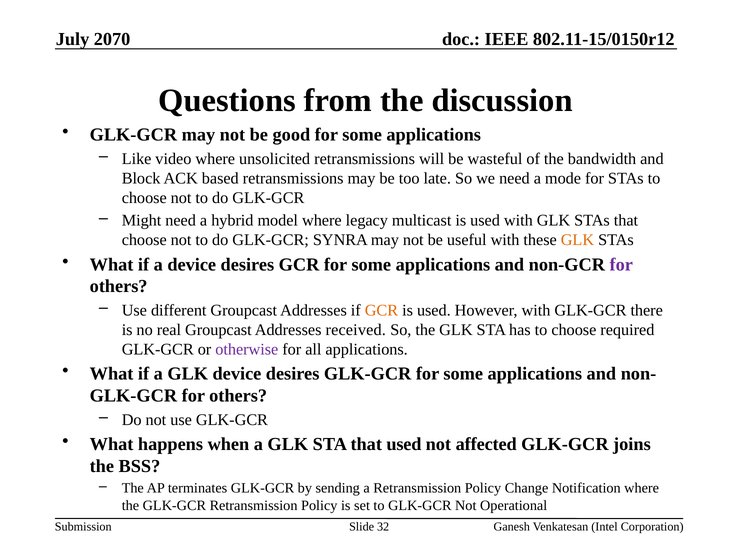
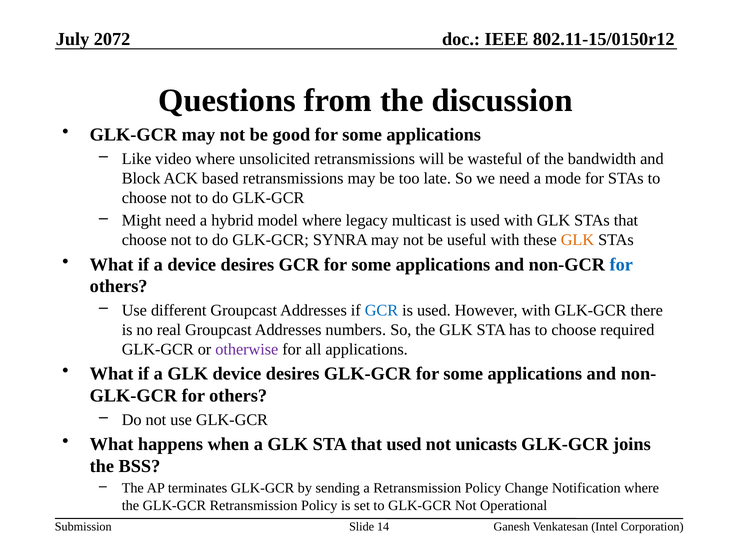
2070: 2070 -> 2072 (112, 39)
for colour: purple -> blue (621, 264)
GCR colour: orange -> blue (381, 310)
received: received -> numbers (356, 330)
affected: affected -> unicasts (486, 444)
32: 32 -> 14 (383, 527)
